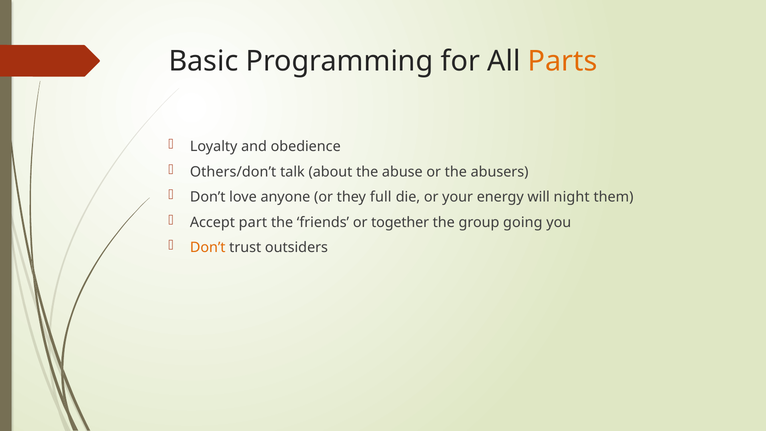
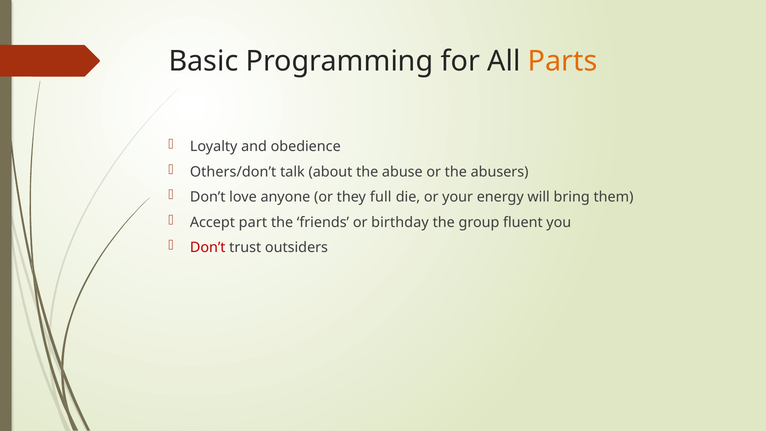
night: night -> bring (572, 197)
together: together -> birthday (400, 222)
going: going -> fluent (523, 222)
Don’t colour: orange -> red (208, 247)
